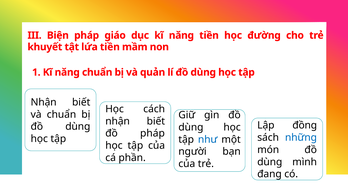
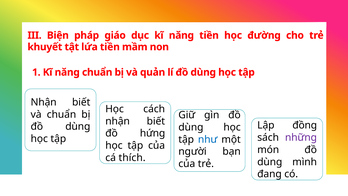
đồ pháp: pháp -> hứng (153, 133)
những colour: blue -> purple (301, 137)
phần: phần -> thích (132, 158)
